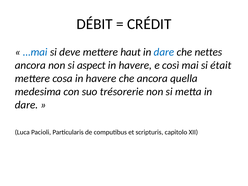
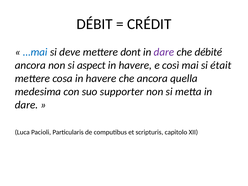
haut: haut -> dont (131, 52)
dare colour: blue -> purple (164, 52)
nettes: nettes -> débité (208, 52)
trésorerie: trésorerie -> supporter (122, 92)
